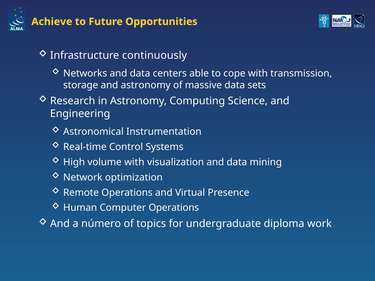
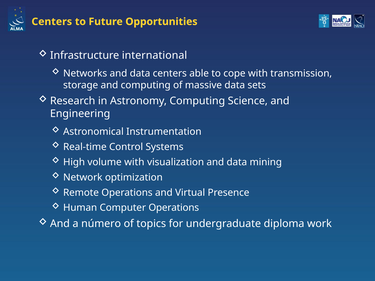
Achieve: Achieve -> Centers (52, 22)
continuously: continuously -> international (155, 55)
and astronomy: astronomy -> computing (146, 85)
